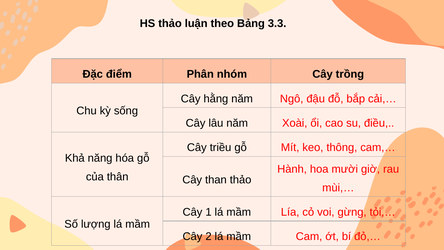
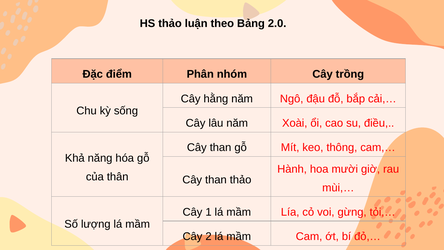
3.3: 3.3 -> 2.0 (277, 23)
triều: triều -> than (221, 147)
